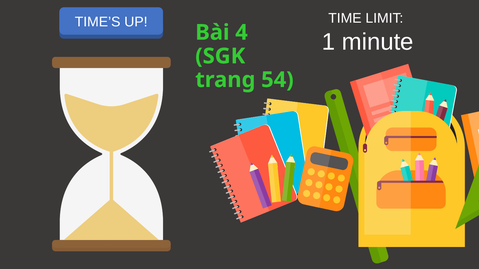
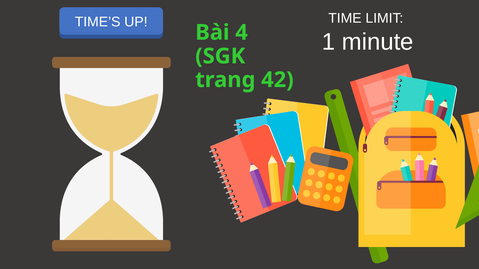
54: 54 -> 42 (277, 80)
